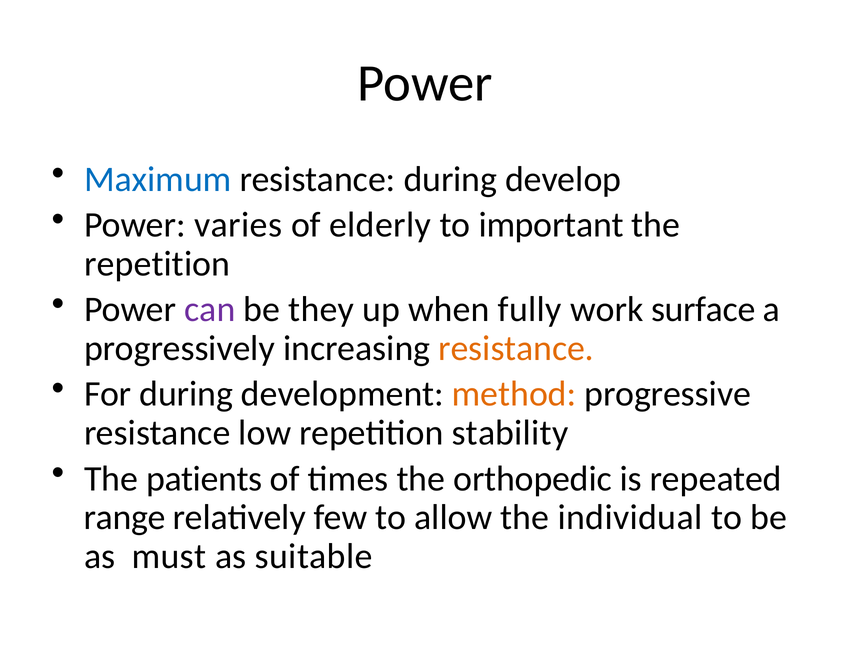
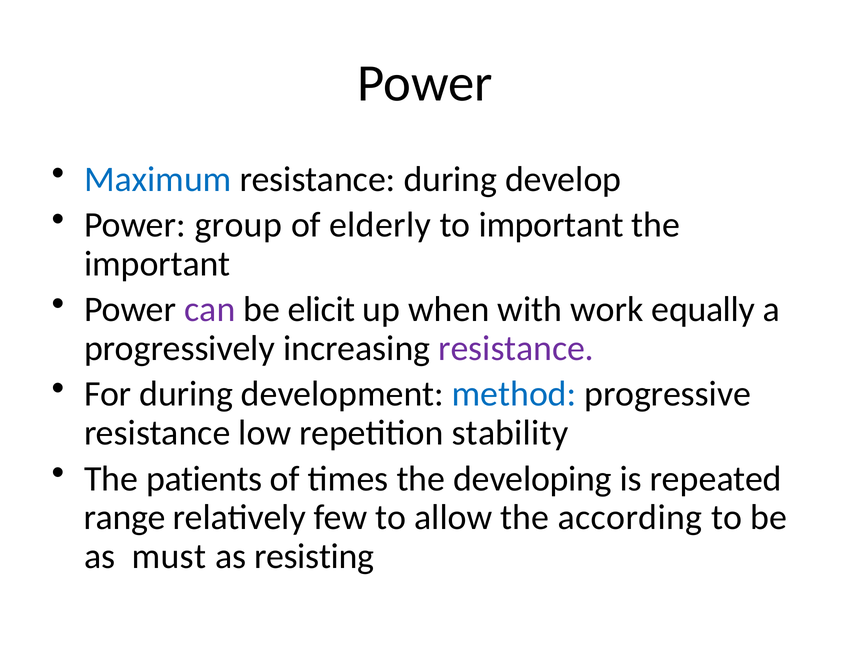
varies: varies -> group (238, 225)
repetition: repetition -> important (157, 264)
they: they -> elicit (321, 309)
fully: fully -> with (530, 309)
surface: surface -> equally (703, 309)
resistance colour: orange -> purple (516, 348)
method colour: orange -> blue (514, 394)
orthopedic: orthopedic -> developing (533, 478)
individual: individual -> according (630, 517)
suitable: suitable -> resisting (314, 556)
